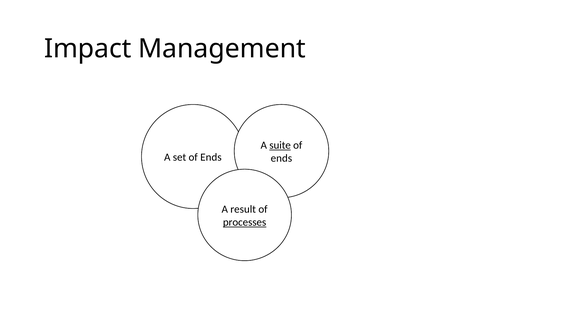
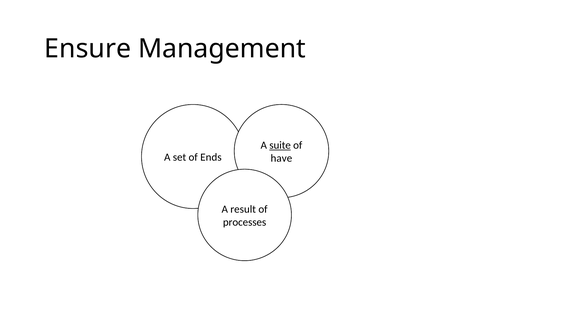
Impact: Impact -> Ensure (88, 49)
ends: ends -> have (281, 158)
processes underline: present -> none (245, 222)
